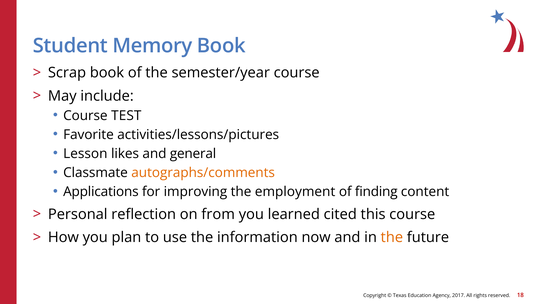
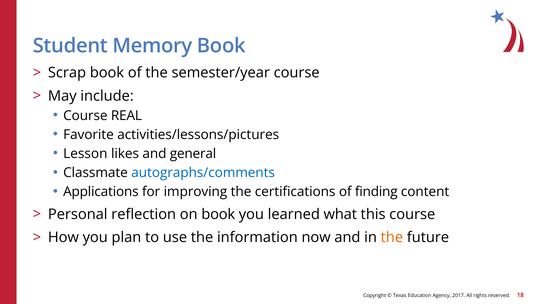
TEST: TEST -> REAL (126, 115)
autographs/comments colour: orange -> blue (203, 172)
employment: employment -> certifications (295, 192)
on from: from -> book (218, 214)
cited: cited -> what (340, 214)
